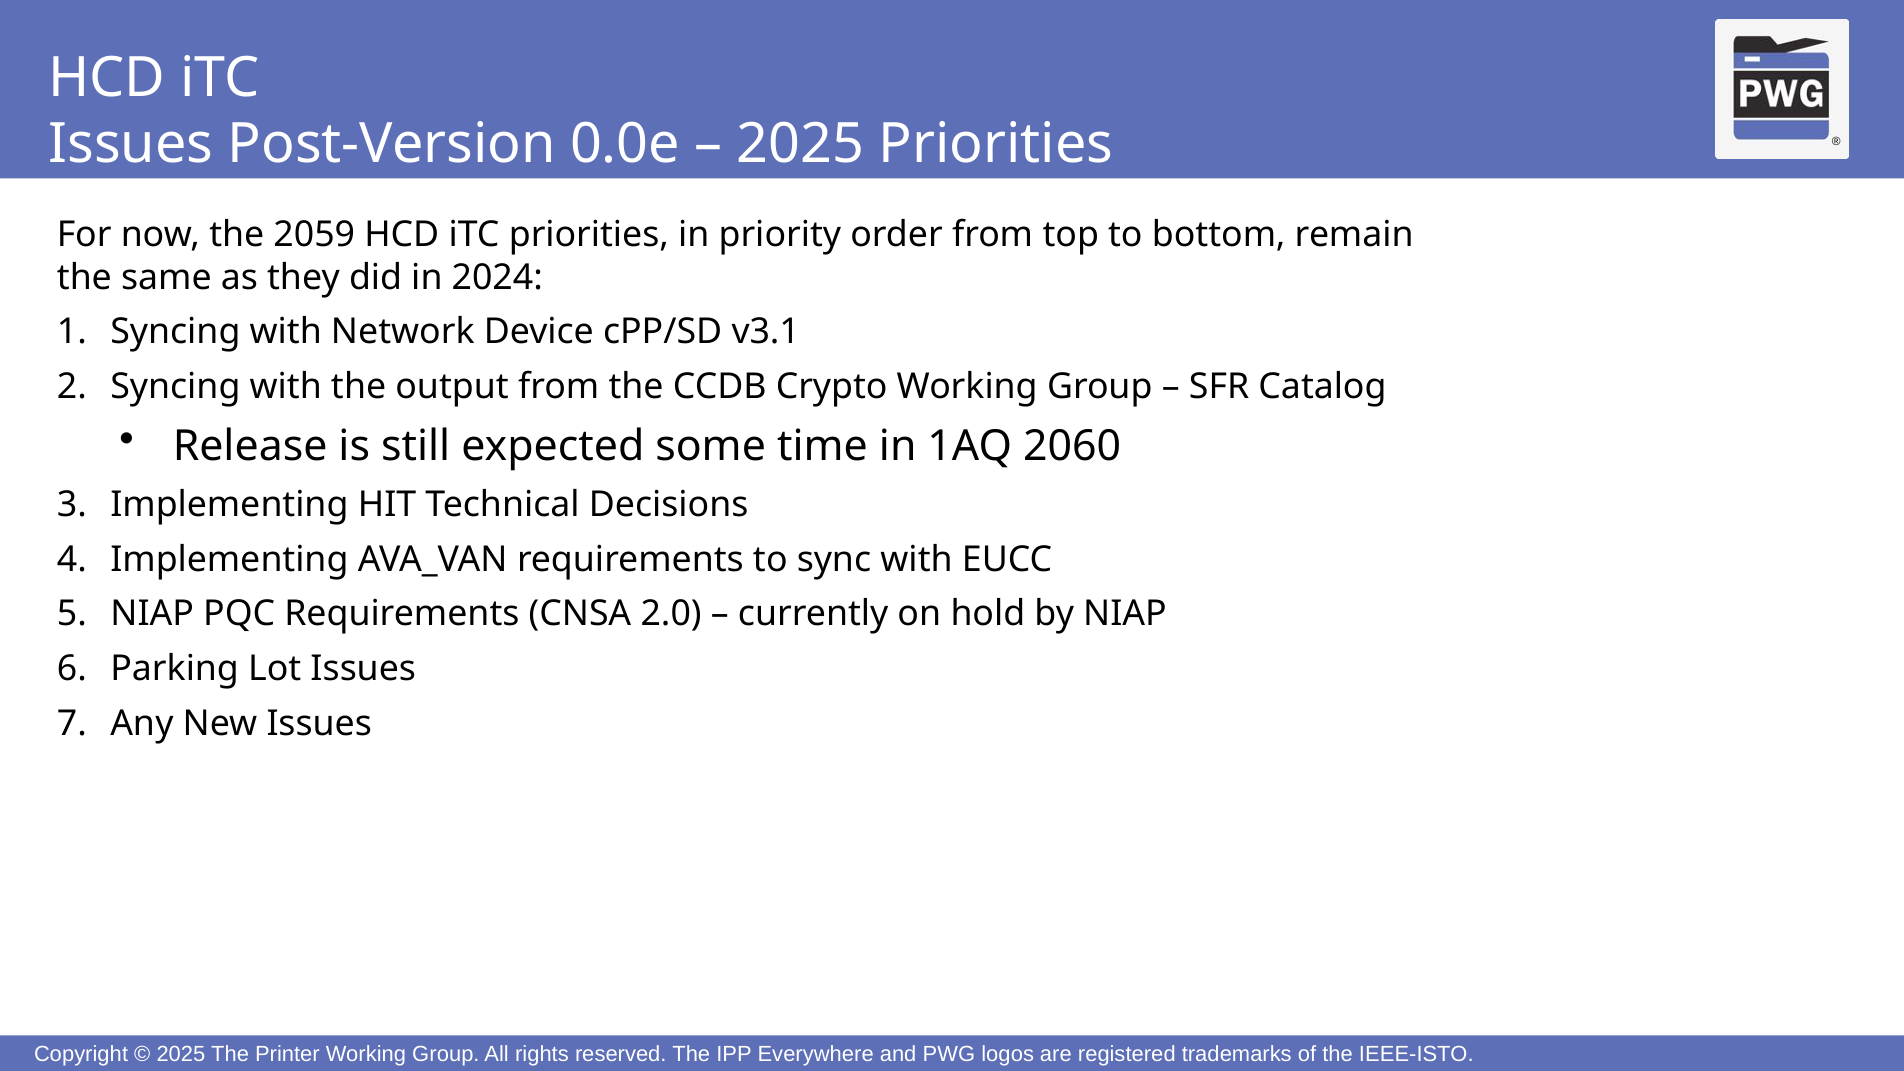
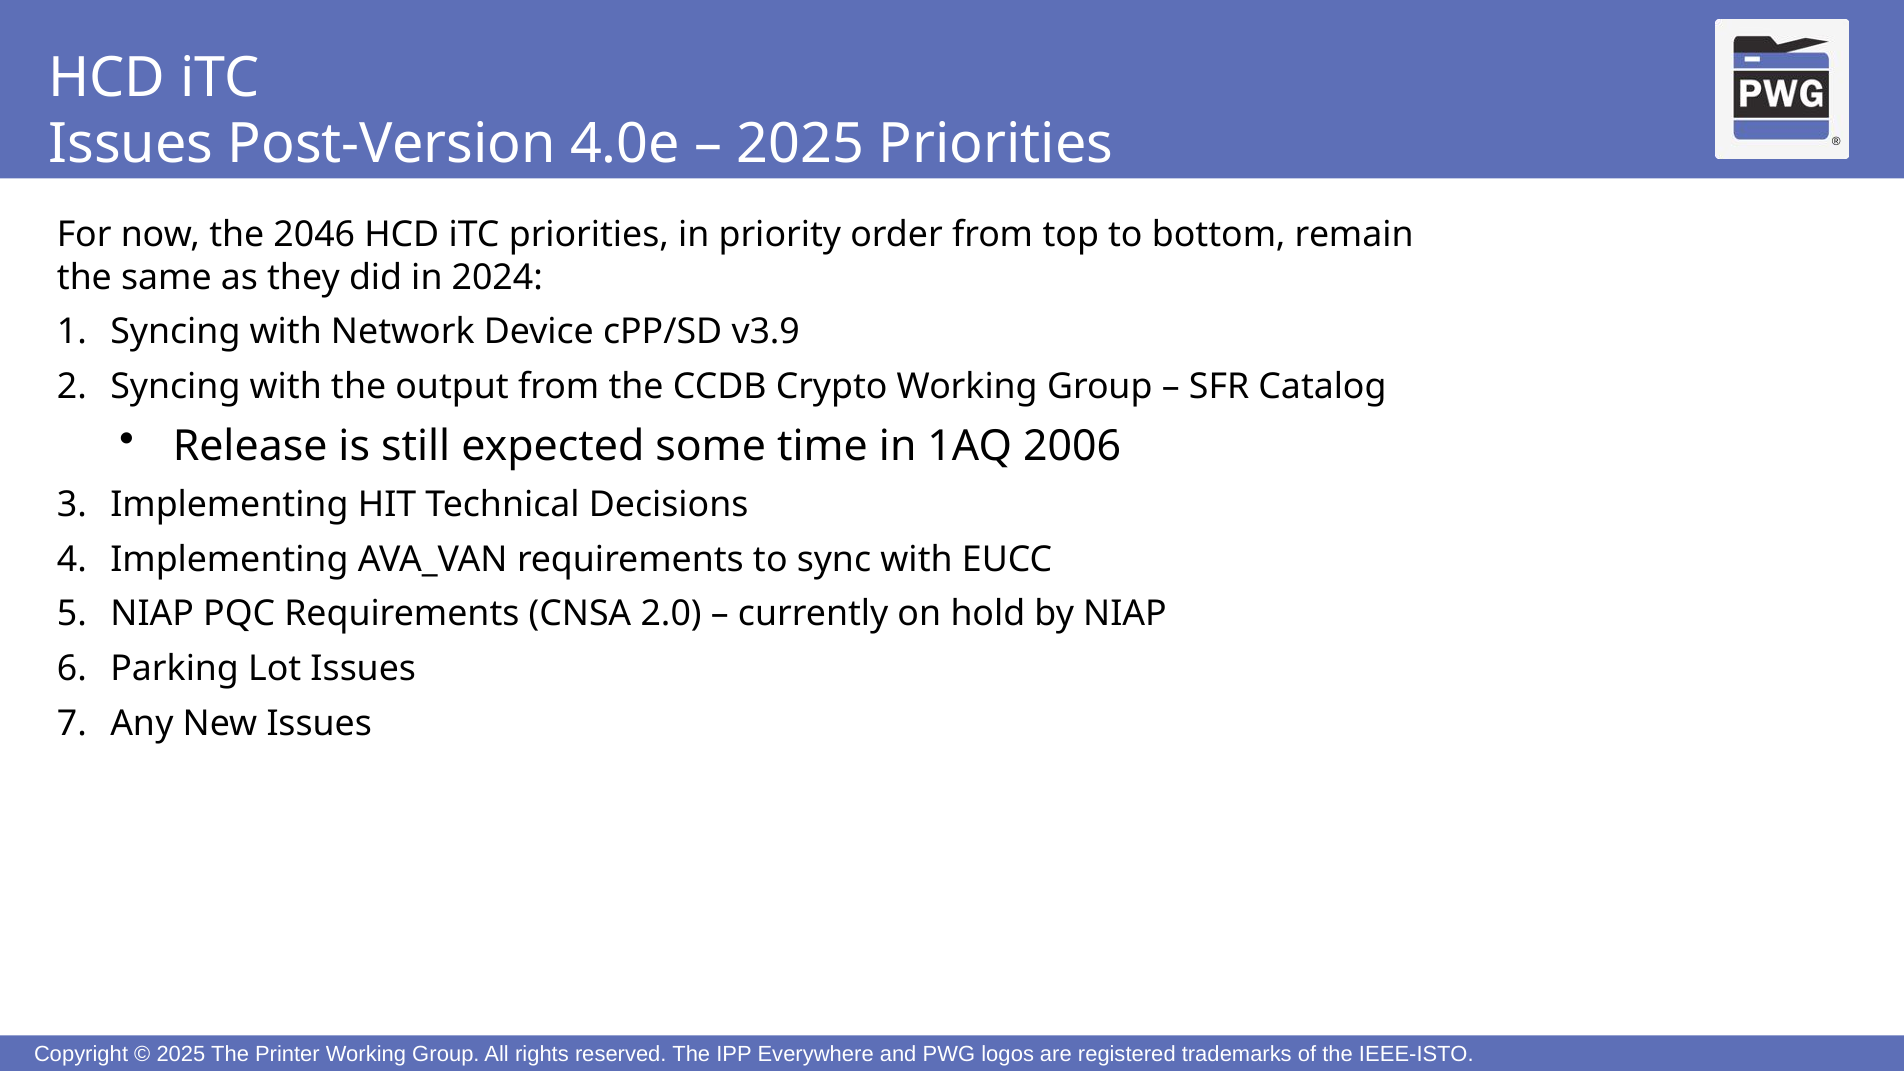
0.0e: 0.0e -> 4.0e (625, 144)
2059: 2059 -> 2046 (314, 234)
v3.1: v3.1 -> v3.9 (766, 332)
2060: 2060 -> 2006 (1072, 446)
